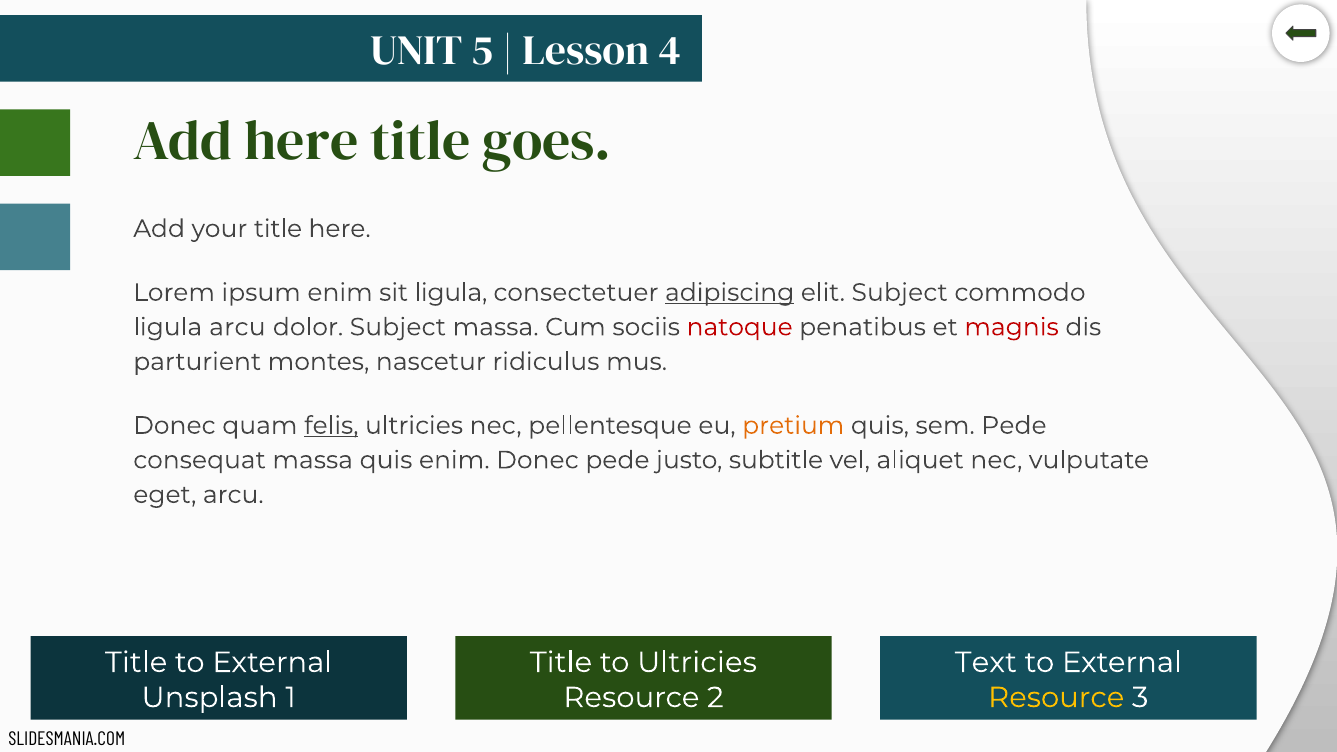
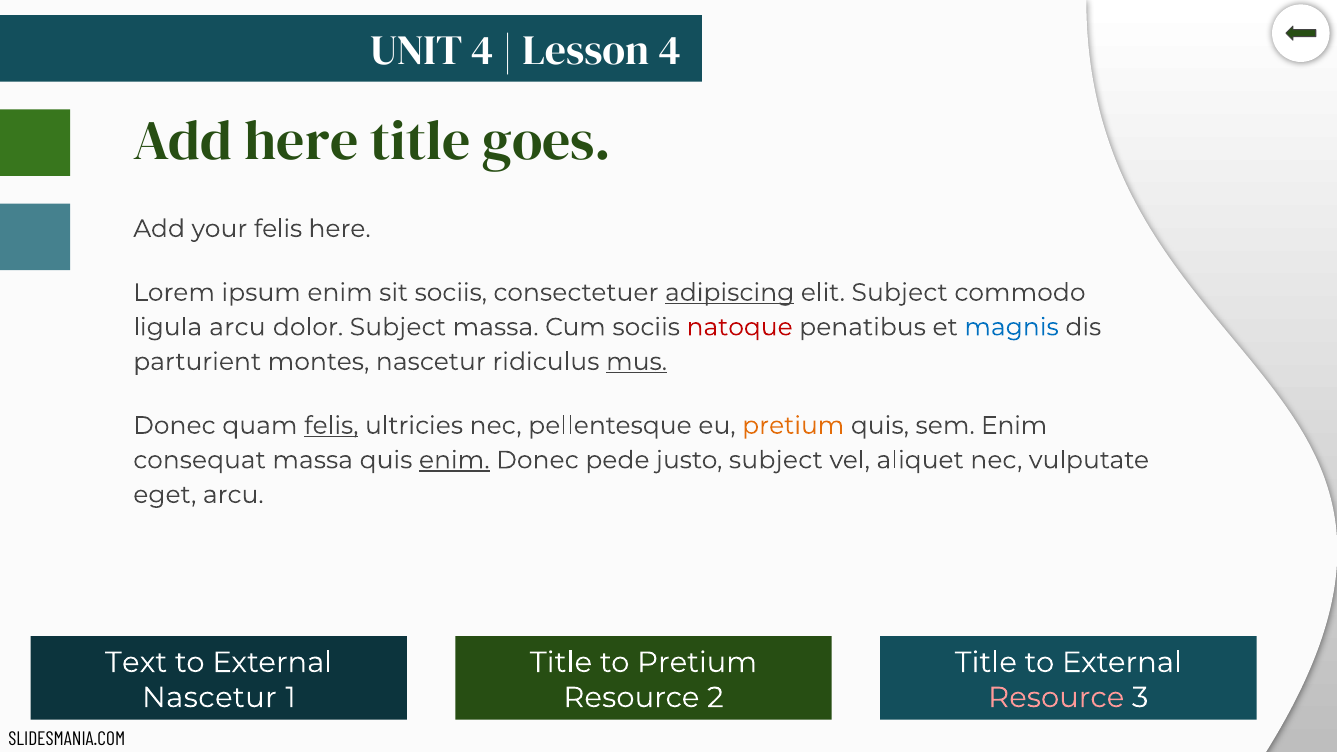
UNIT 5: 5 -> 4 (482, 51)
your title: title -> felis (278, 229)
sit ligula: ligula -> sociis (451, 293)
magnis colour: red -> blue (1012, 327)
mus underline: none -> present (637, 362)
sem Pede: Pede -> Enim (1014, 426)
enim underline: none -> present (454, 460)
justo subtitle: subtitle -> subject (776, 460)
Title: Title -> Text (136, 662)
to Ultricies: Ultricies -> Pretium (697, 662)
Text: Text -> Title (986, 662)
Unsplash: Unsplash -> Nascetur (209, 698)
Resource colour: yellow -> pink (1056, 698)
